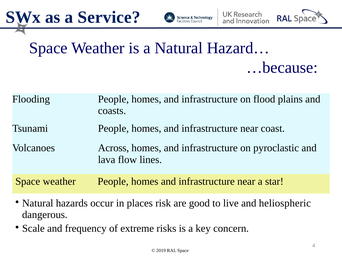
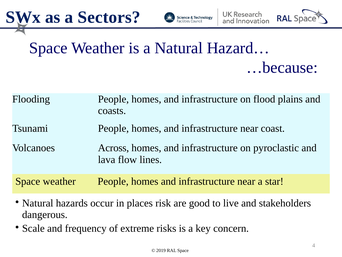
Service: Service -> Sectors (109, 17)
heliospheric: heliospheric -> stakeholders (285, 203)
